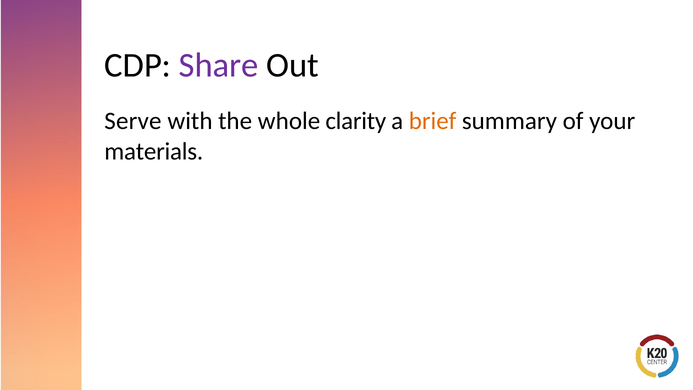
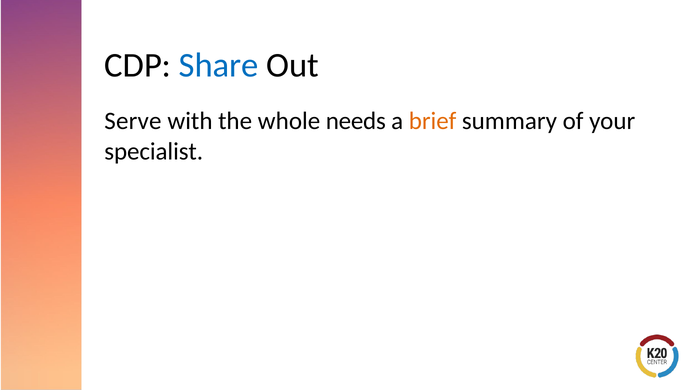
Share colour: purple -> blue (219, 65)
clarity: clarity -> needs (356, 121)
materials: materials -> specialist (154, 151)
